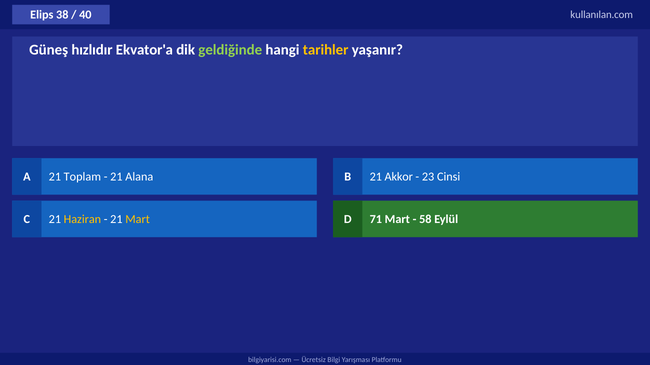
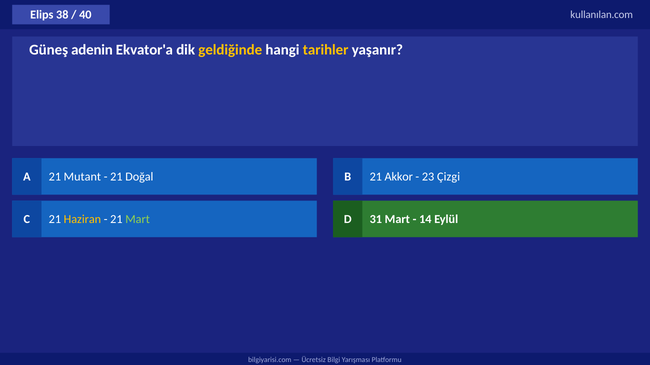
hızlıdır: hızlıdır -> adenin (92, 50)
geldiğinde colour: light green -> yellow (230, 50)
Toplam: Toplam -> Mutant (82, 177)
Alana: Alana -> Doğal (139, 177)
Cinsi: Cinsi -> Çizgi (449, 177)
Mart colour: yellow -> light green (138, 220)
71: 71 -> 31 (376, 220)
58: 58 -> 14 (425, 220)
